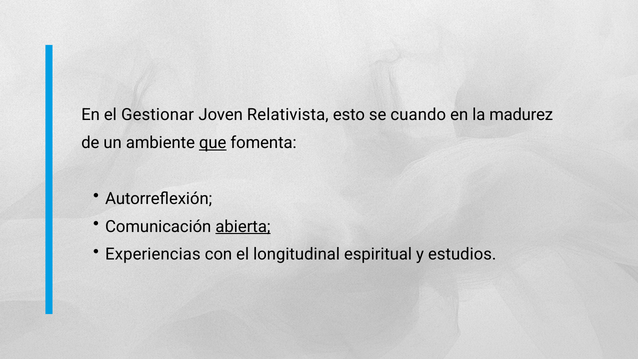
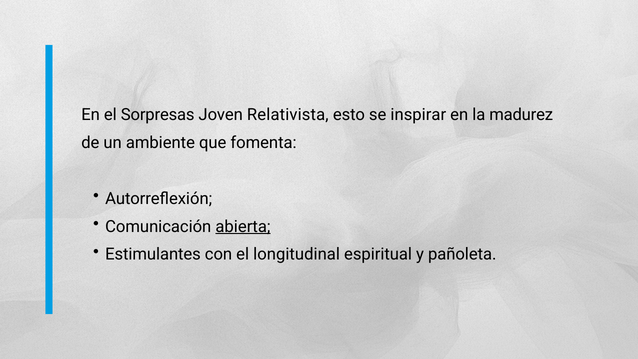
Gestionar: Gestionar -> Sorpresas (158, 115)
cuando: cuando -> inspirar (418, 115)
que underline: present -> none (213, 143)
Experiencias: Experiencias -> Estimulantes (153, 254)
estudios: estudios -> pañoleta (462, 254)
